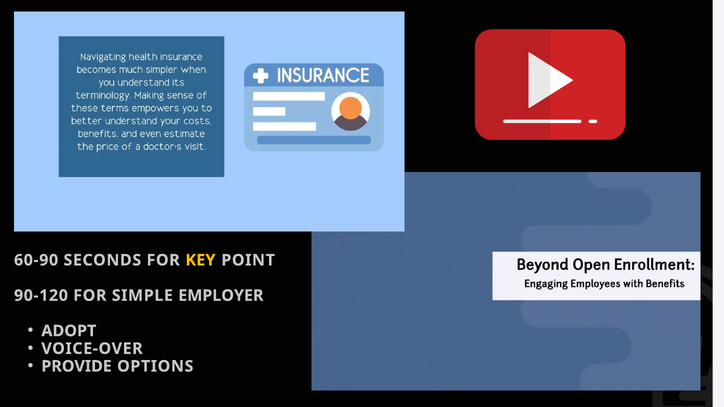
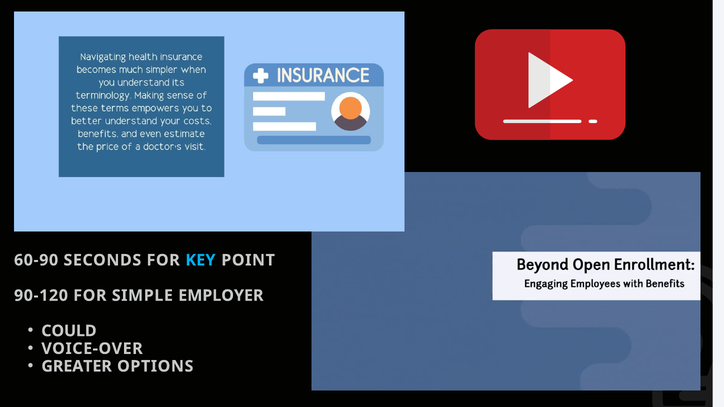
KEY colour: yellow -> light blue (200, 260)
ADOPT: ADOPT -> COULD (69, 331)
PROVIDE: PROVIDE -> GREATER (77, 367)
